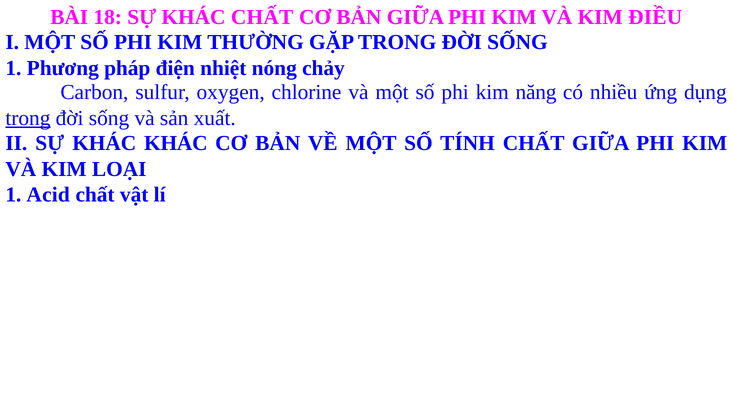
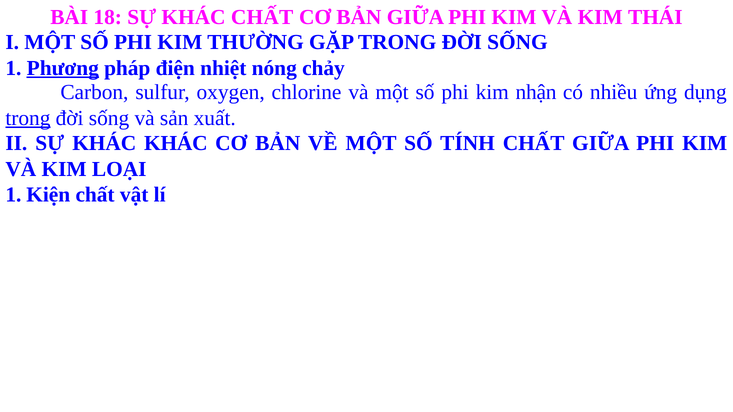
ĐIỀU: ĐIỀU -> THÁI (655, 17)
Phương underline: none -> present (63, 68)
năng: năng -> nhận (536, 92)
Acid: Acid -> Kiện (48, 195)
